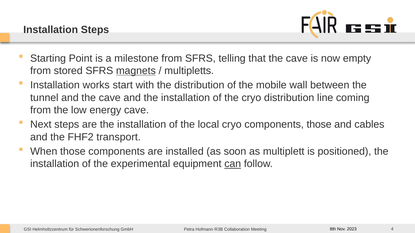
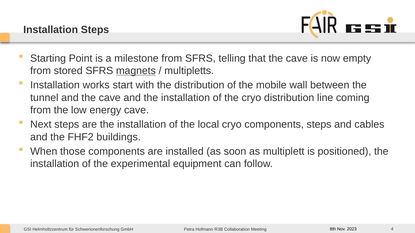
components those: those -> steps (319, 125)
transport: transport -> buildings (119, 137)
can underline: present -> none (233, 164)
